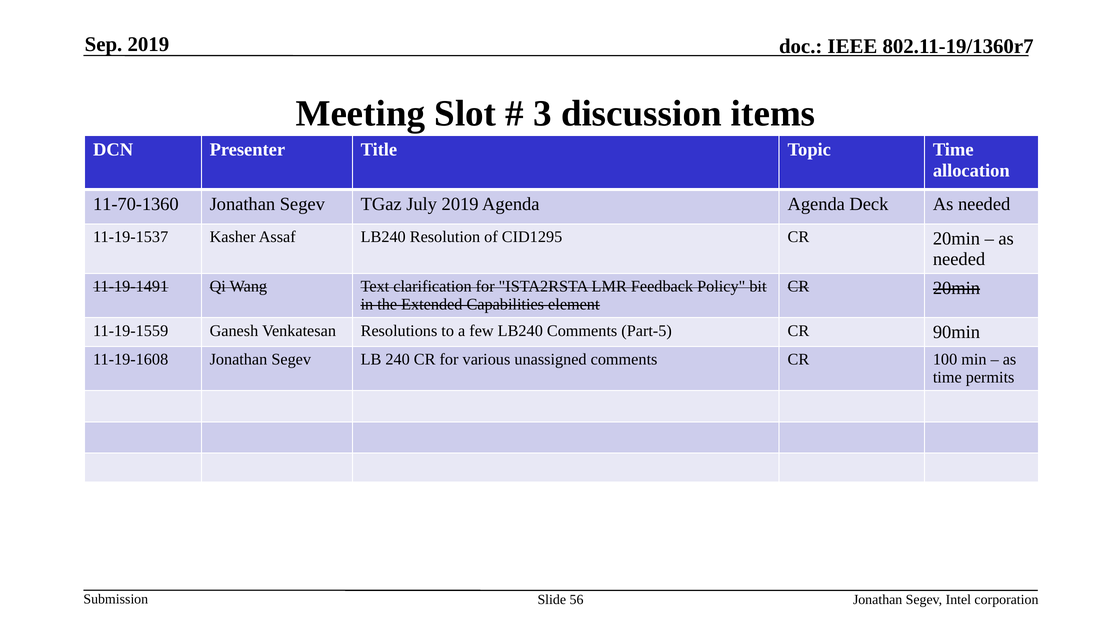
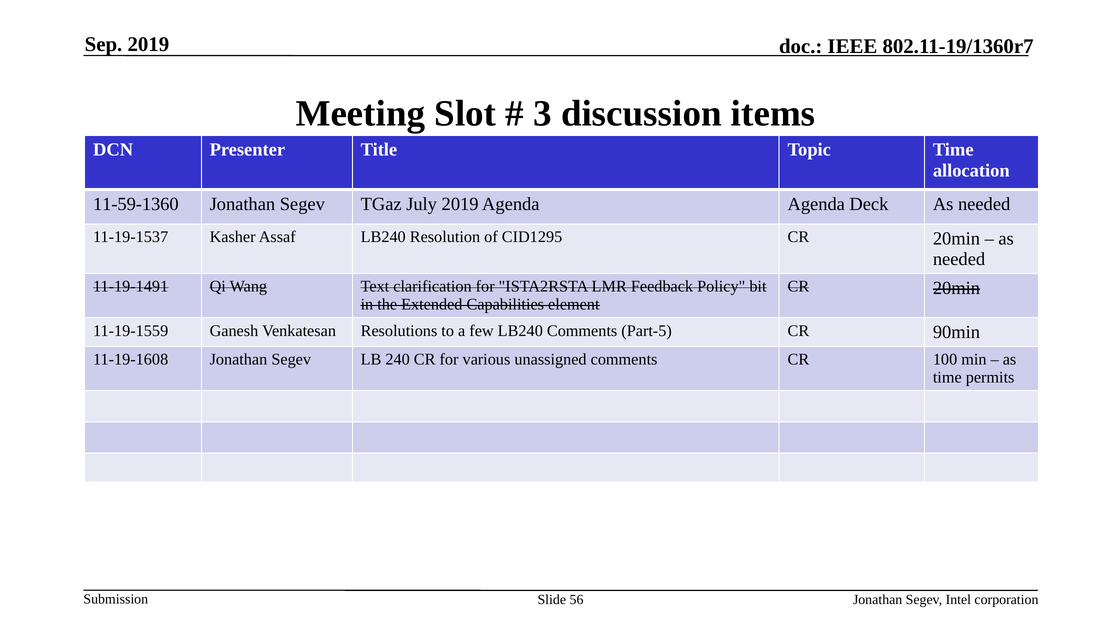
11-70-1360: 11-70-1360 -> 11-59-1360 (136, 204)
